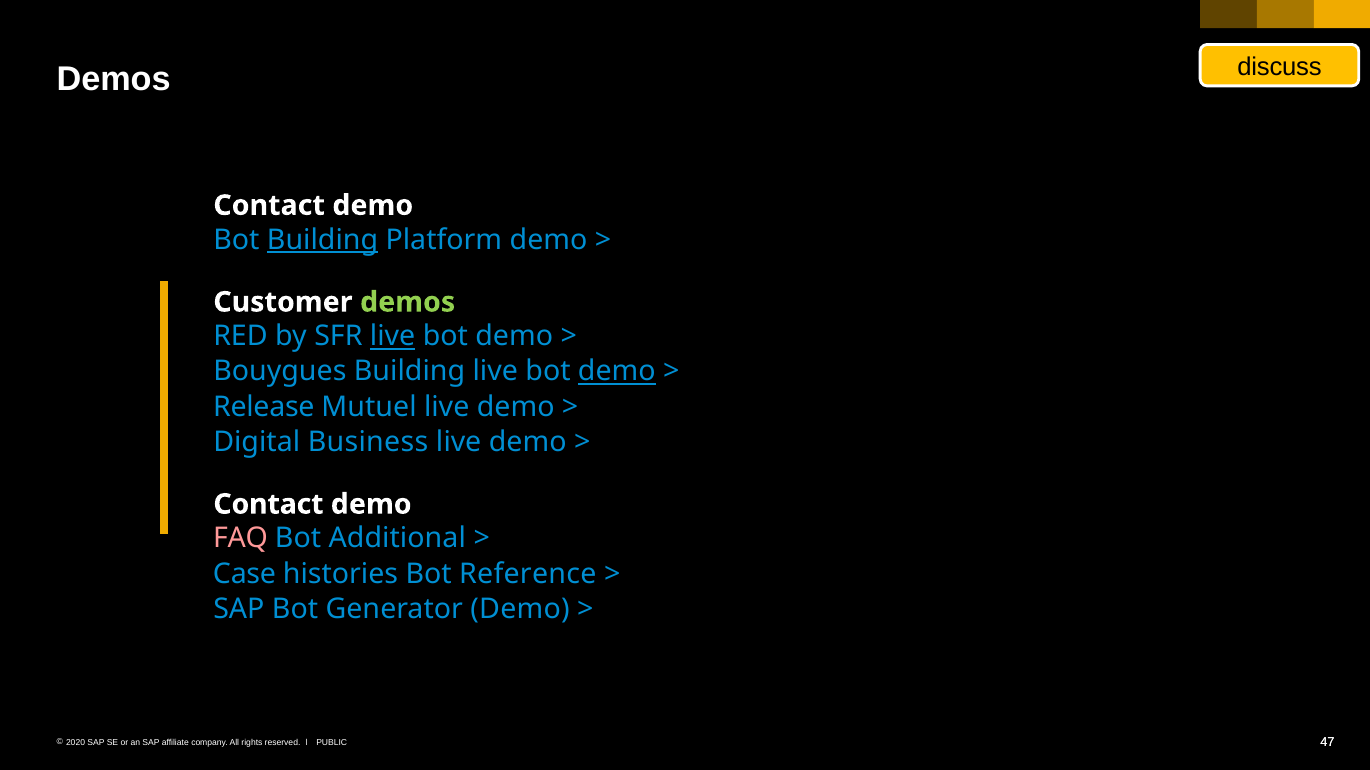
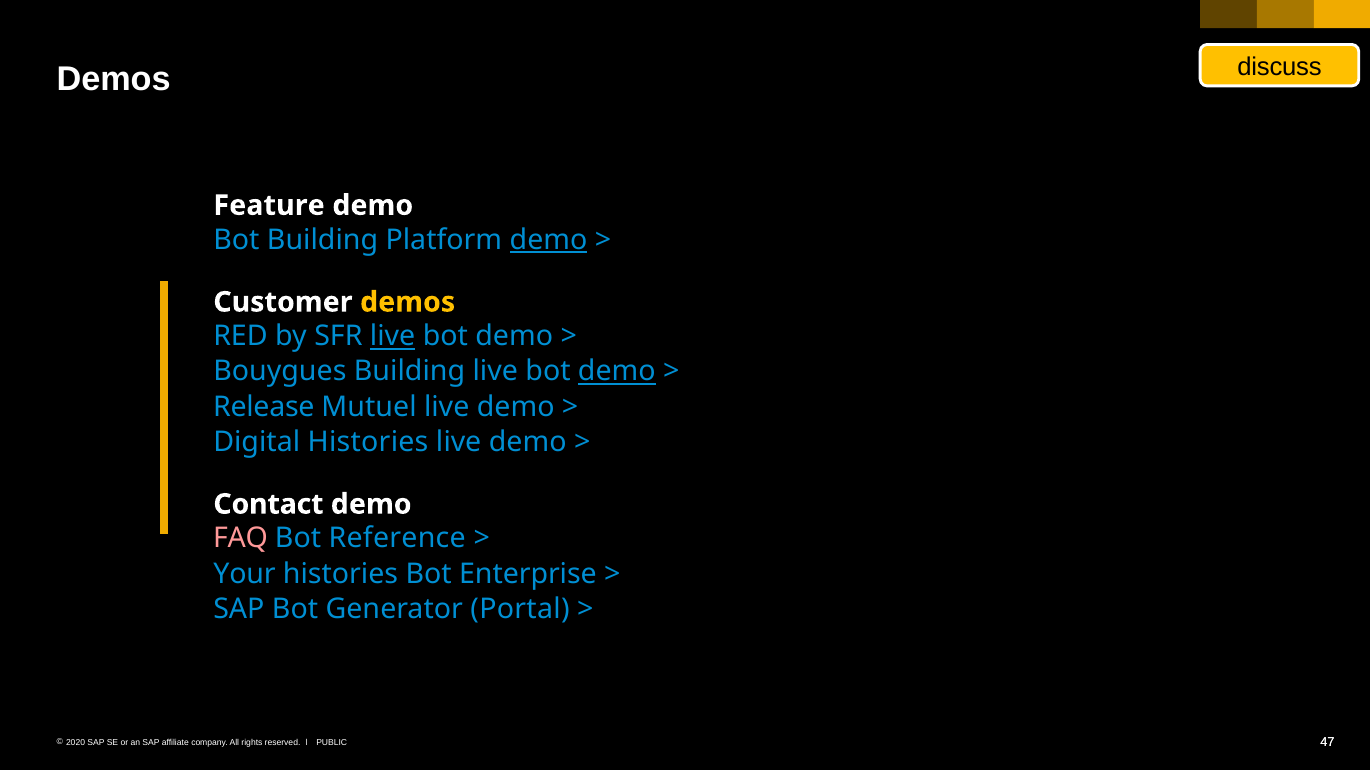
Contact: Contact -> Feature (269, 206)
Building underline: present -> none (323, 240)
demo underline: none -> present (549, 240)
demos colour: light green -> yellow (408, 302)
Digital Business: Business -> Histories (368, 442)
Additional: Additional -> Reference (397, 539)
Case: Case -> Your (244, 574)
Reference: Reference -> Enterprise (528, 574)
Generator Demo: Demo -> Portal (520, 609)
